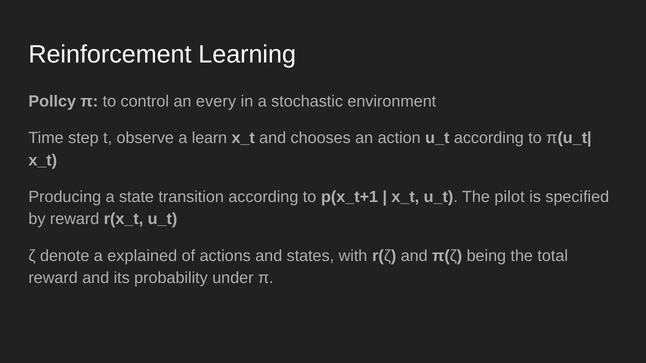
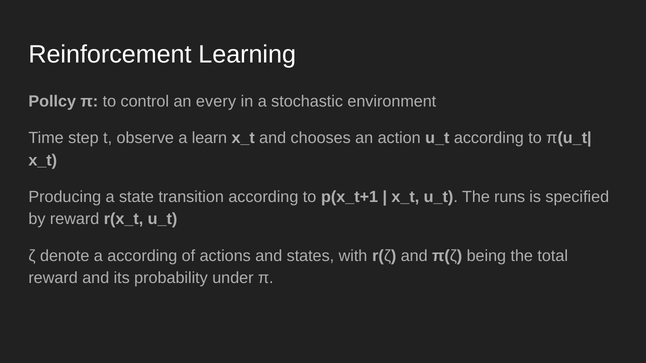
pilot: pilot -> runs (510, 197)
a explained: explained -> according (142, 256)
